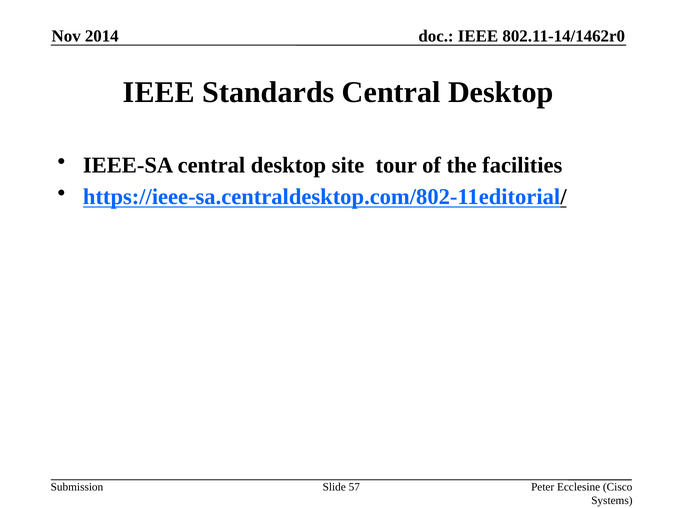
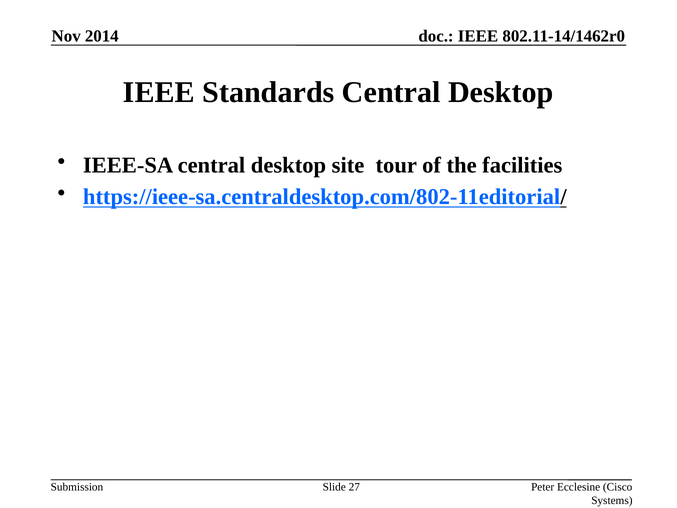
57: 57 -> 27 (354, 487)
